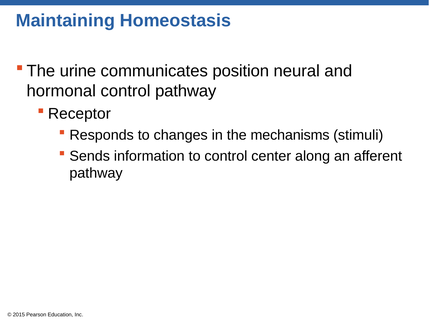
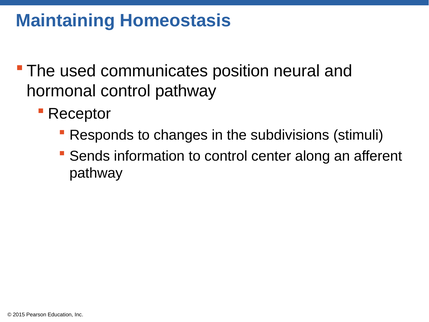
urine: urine -> used (78, 71)
mechanisms: mechanisms -> subdivisions (290, 135)
